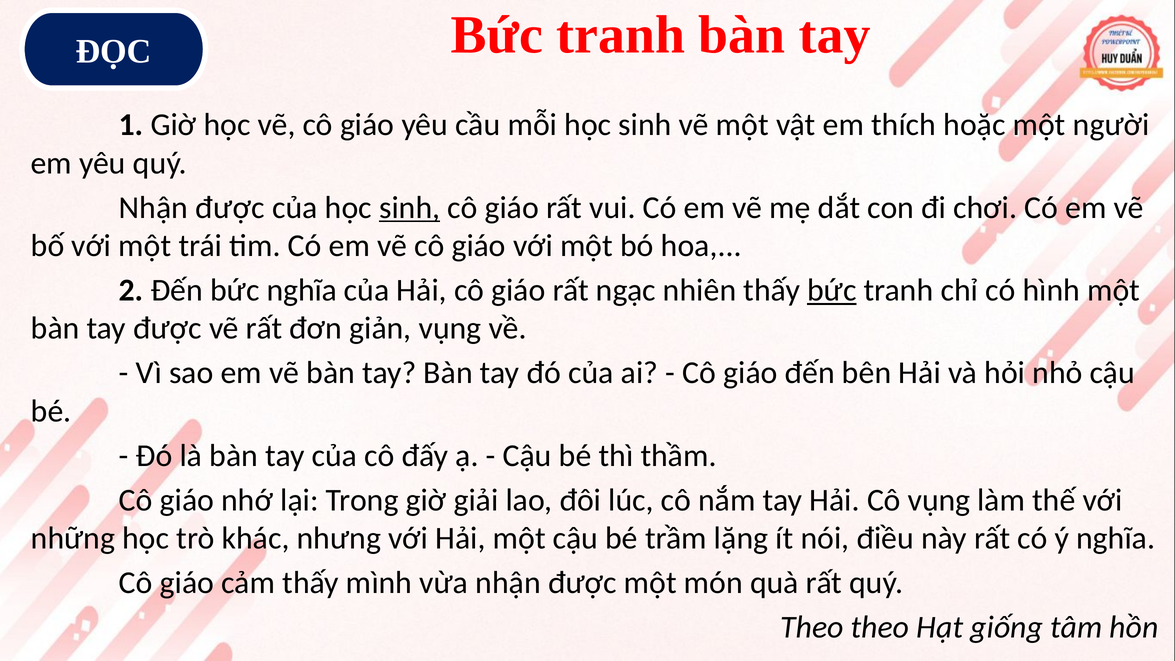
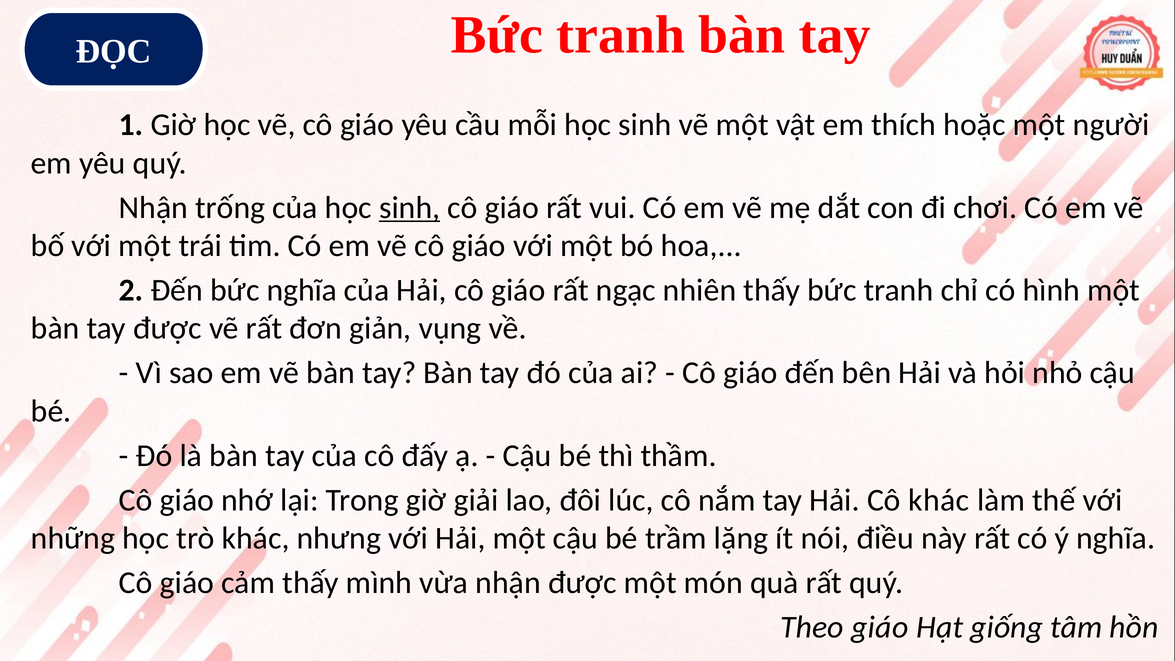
được: được -> trống (230, 208)
bức underline: present -> none (832, 290)
Cô vụng: vụng -> khác (939, 500)
Theo theo: theo -> giáo (880, 627)
